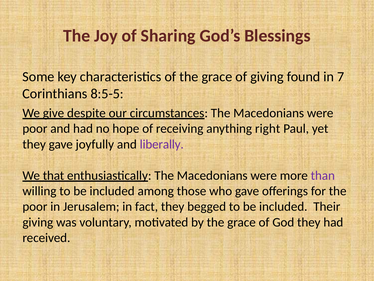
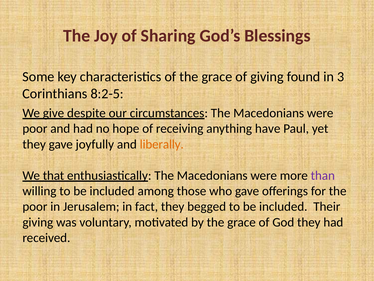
7: 7 -> 3 (341, 77)
8:5-5: 8:5-5 -> 8:2-5 (107, 94)
right: right -> have (268, 128)
liberally colour: purple -> orange (162, 144)
